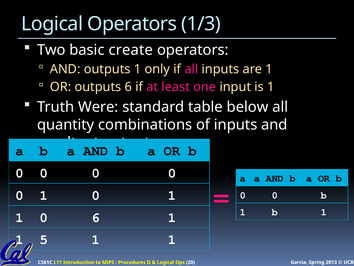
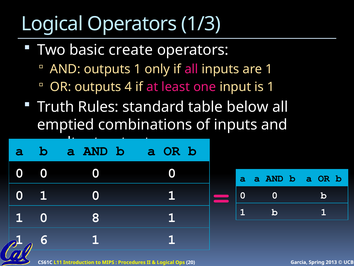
outputs 6: 6 -> 4 (128, 87)
Were: Were -> Rules (98, 107)
quantity: quantity -> emptied (66, 125)
0 6: 6 -> 8 (96, 217)
5: 5 -> 6 (44, 239)
